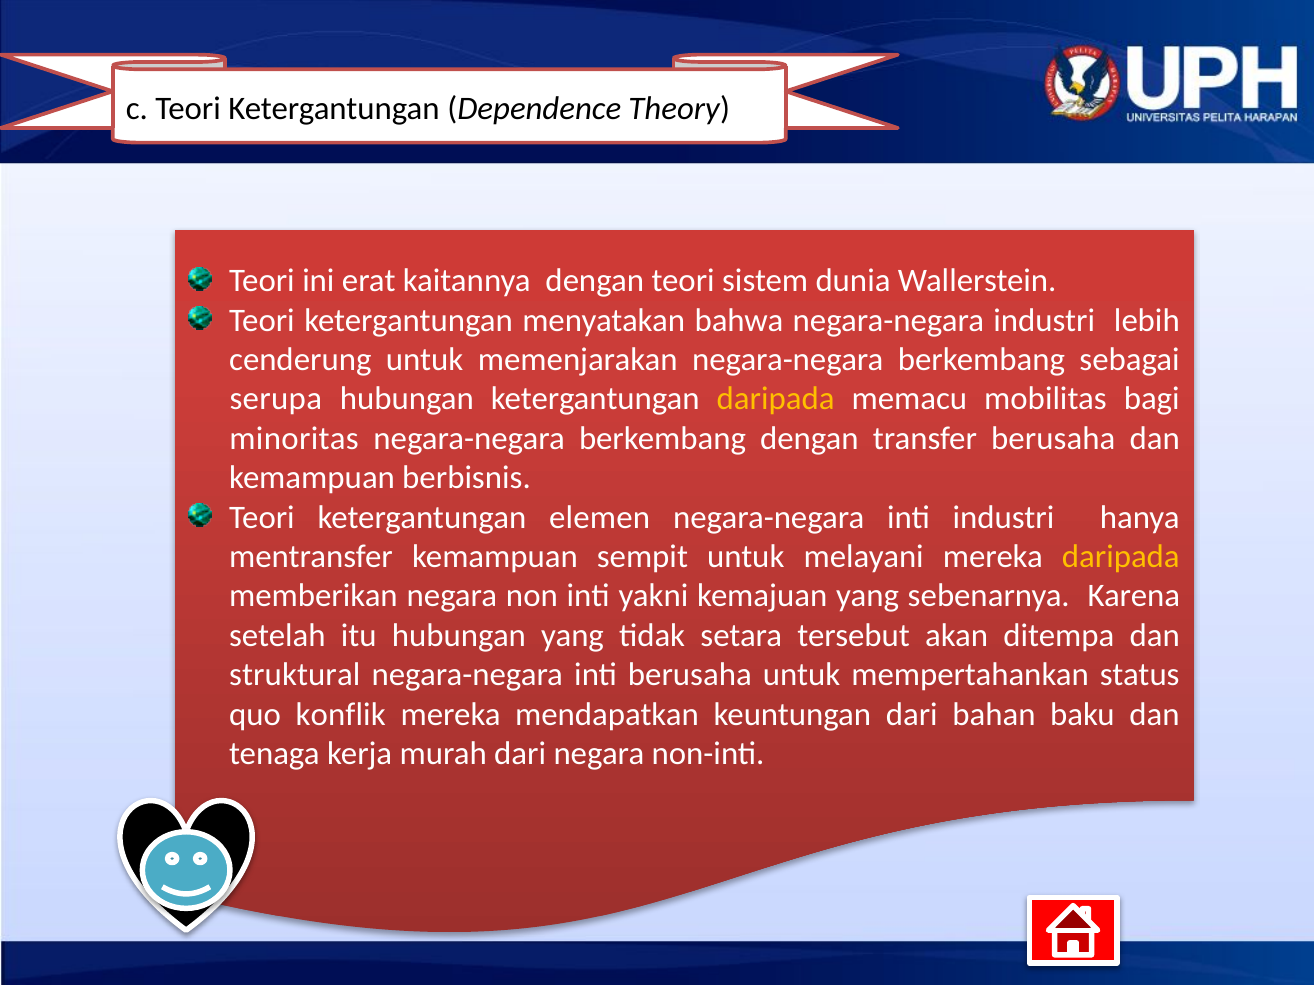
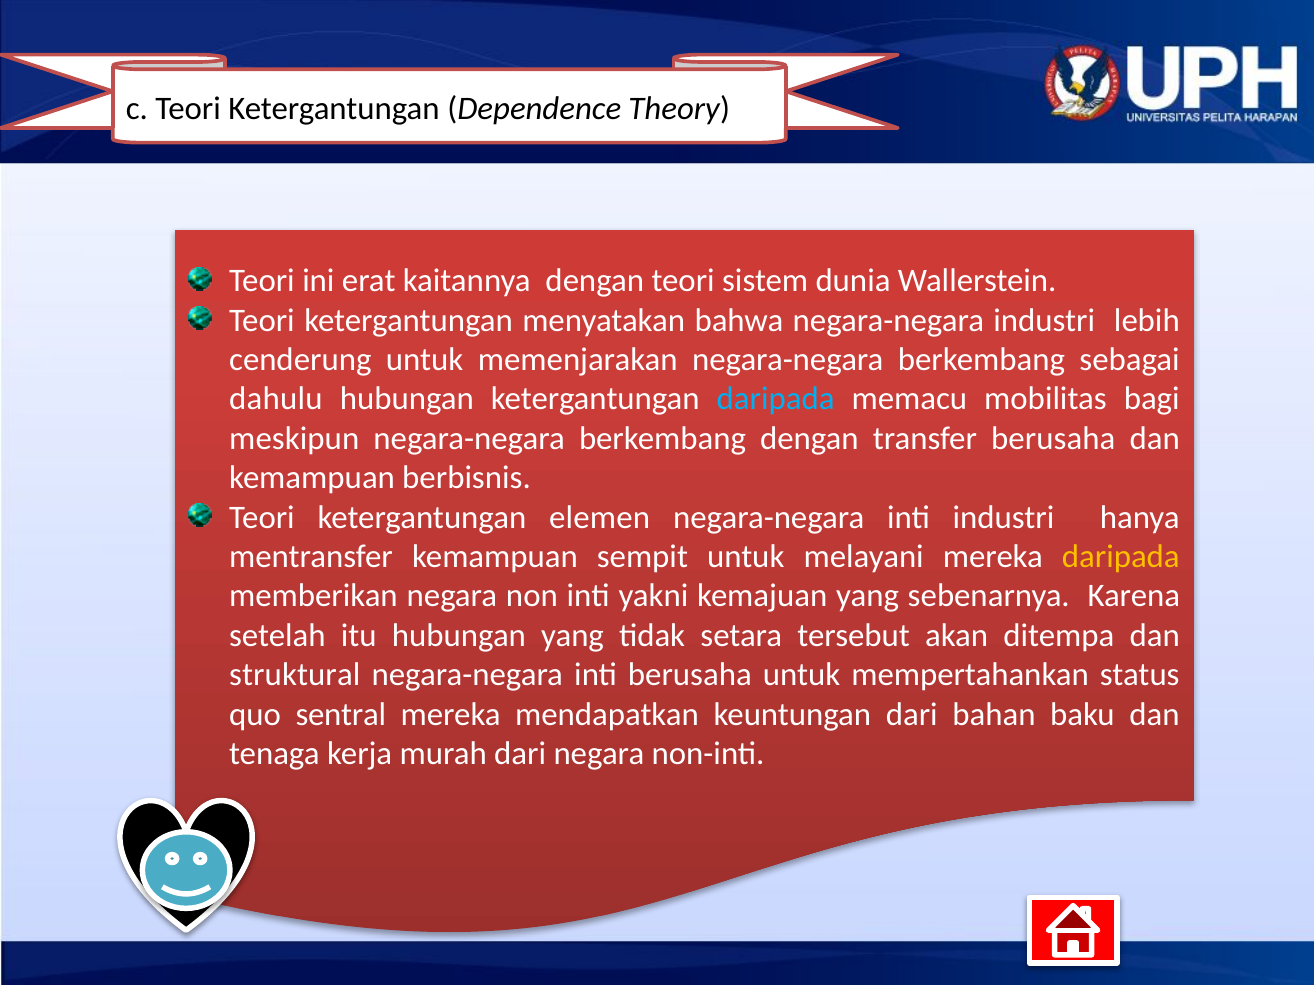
serupa: serupa -> dahulu (276, 399)
daripada colour: yellow -> light blue (776, 399)
minoritas: minoritas -> meskipun (294, 439)
konflik: konflik -> sentral (341, 715)
